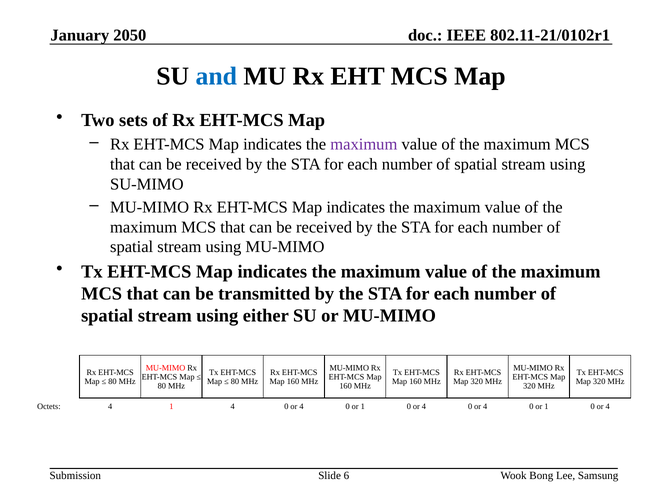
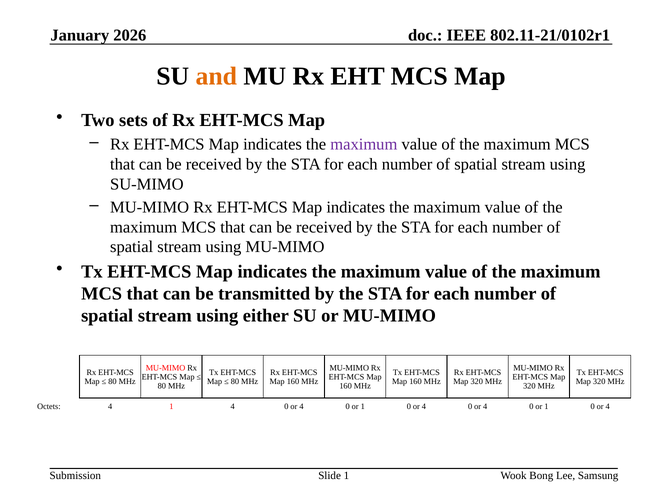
2050: 2050 -> 2026 (130, 35)
and colour: blue -> orange (216, 76)
Slide 6: 6 -> 1 (346, 476)
